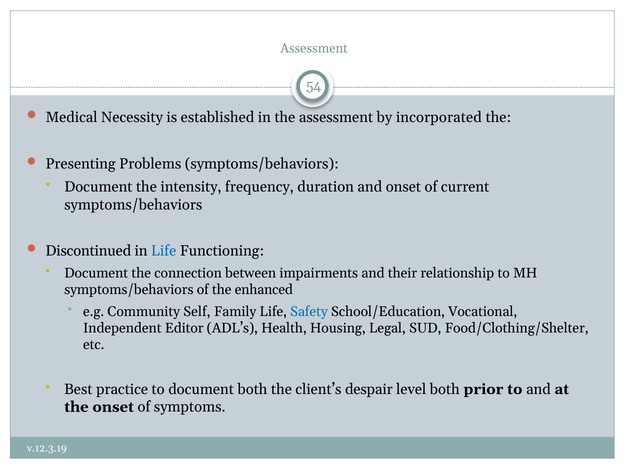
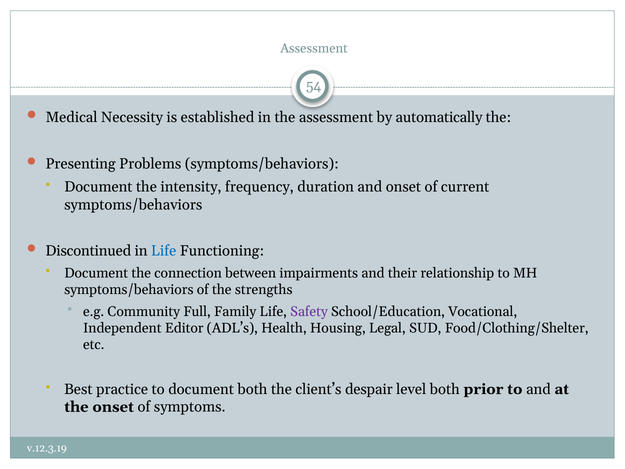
incorporated: incorporated -> automatically (439, 117)
enhanced: enhanced -> strengths (264, 290)
Self: Self -> Full (197, 311)
Safety colour: blue -> purple (309, 311)
